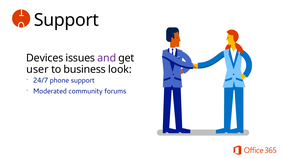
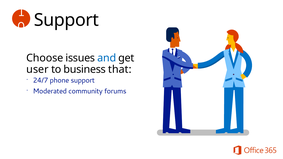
Devices: Devices -> Choose (45, 58)
and colour: purple -> blue (107, 58)
look: look -> that (120, 70)
